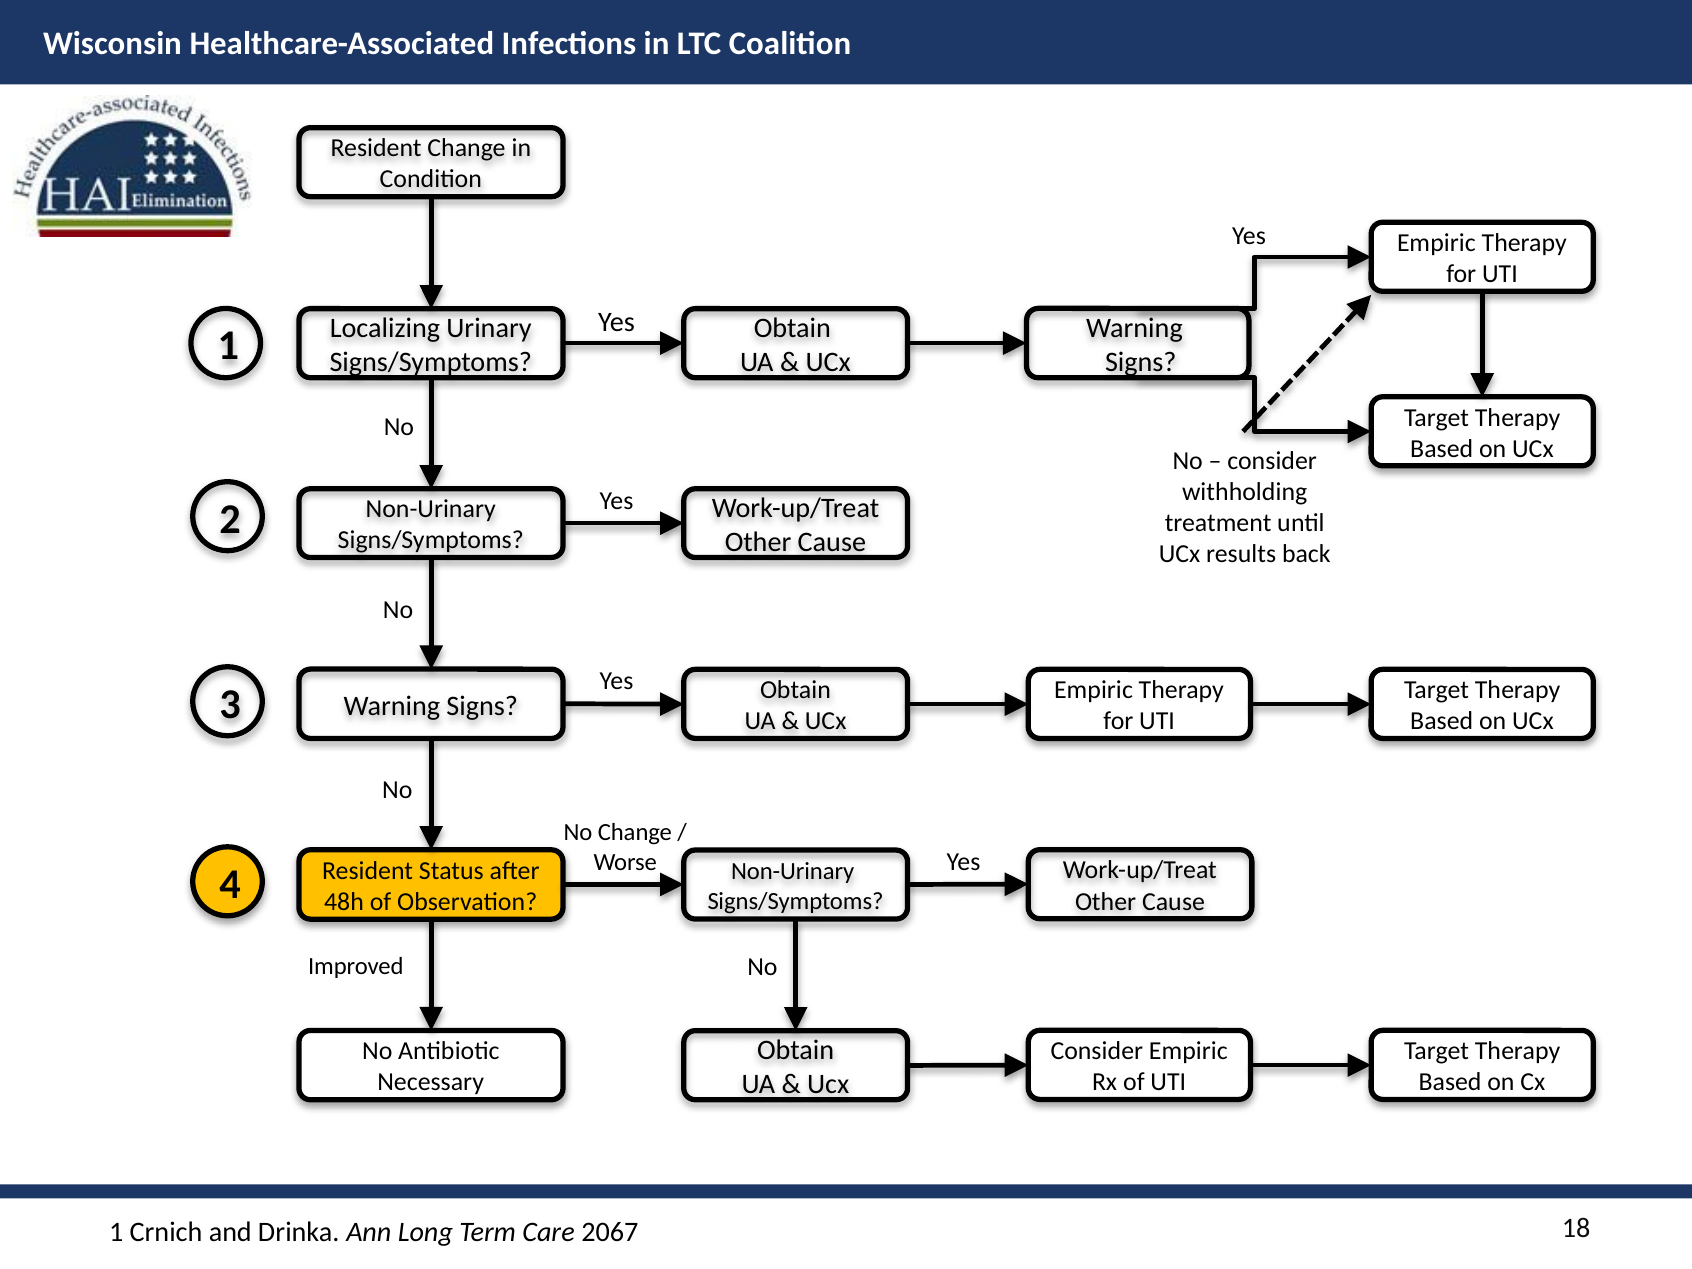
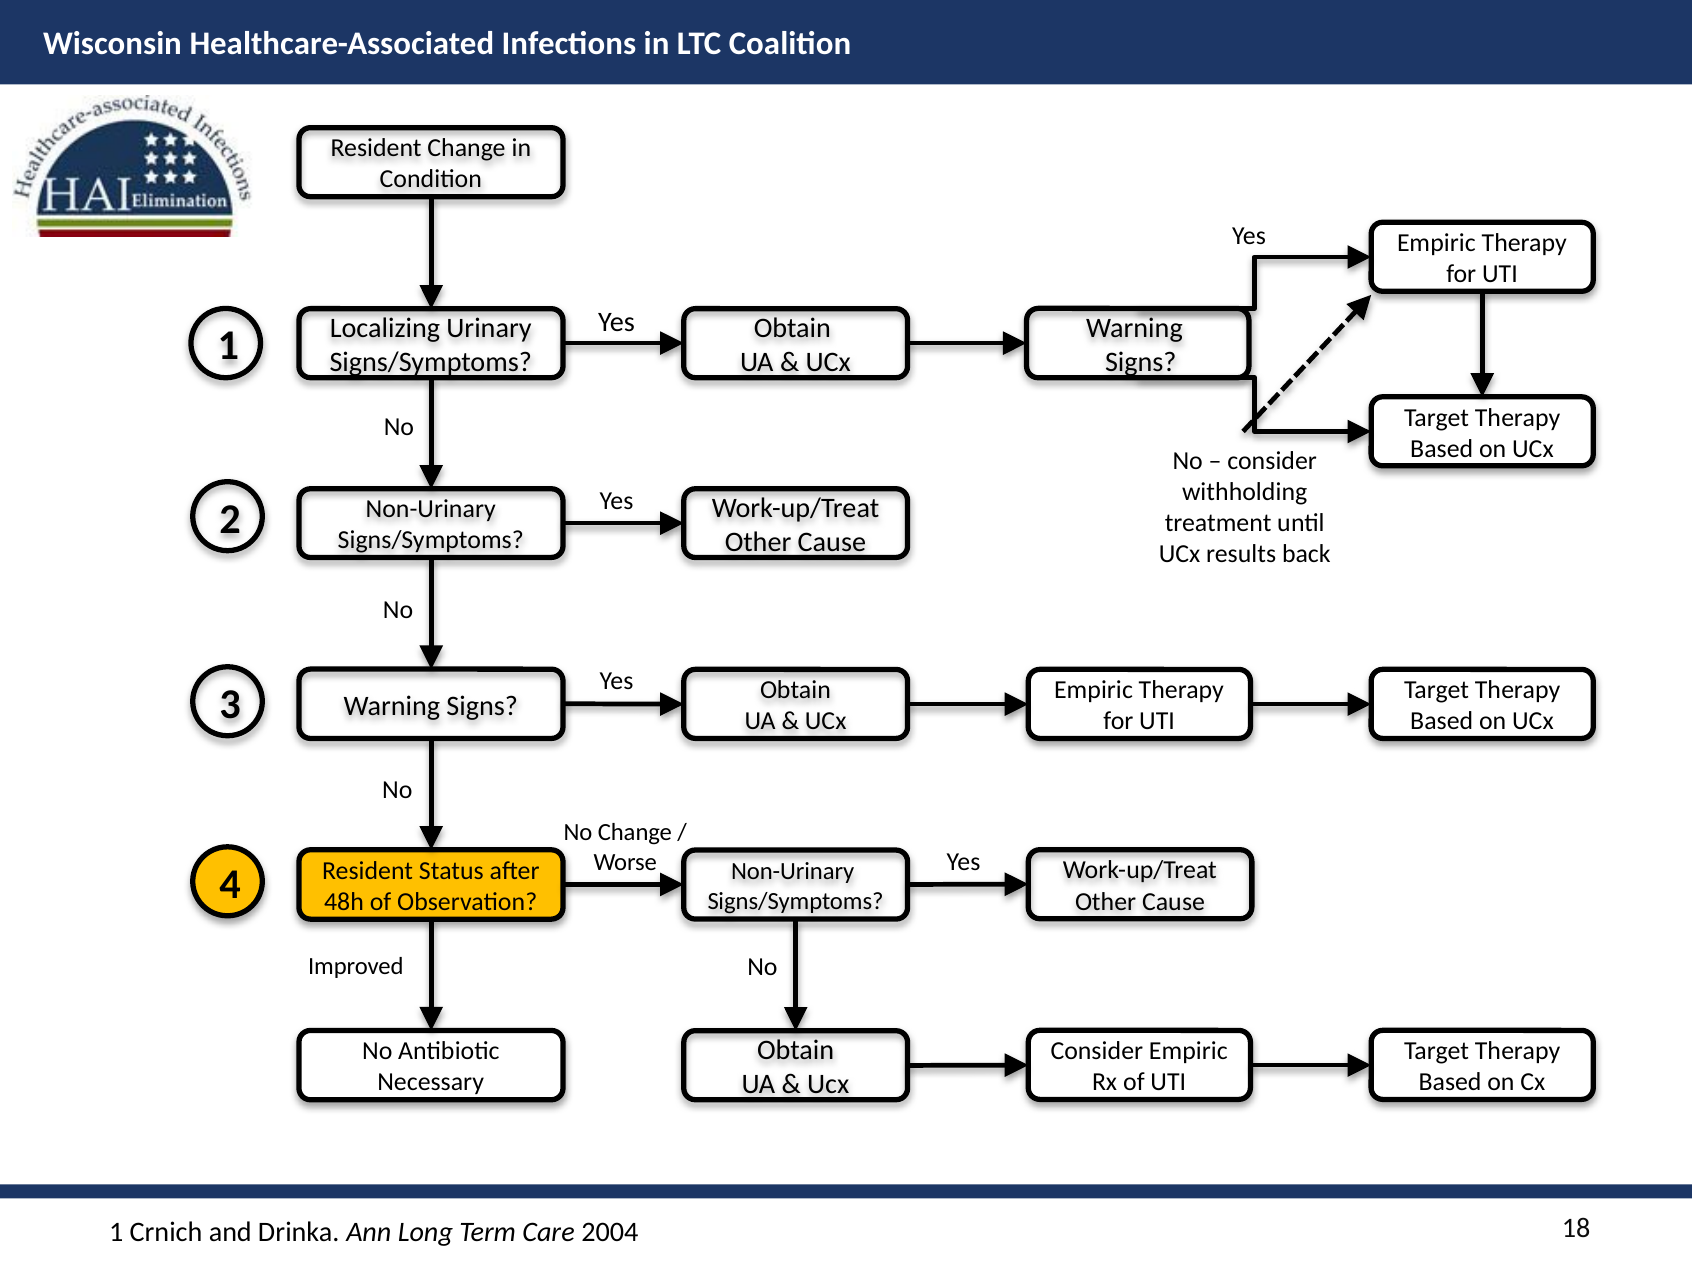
2067: 2067 -> 2004 (610, 1232)
